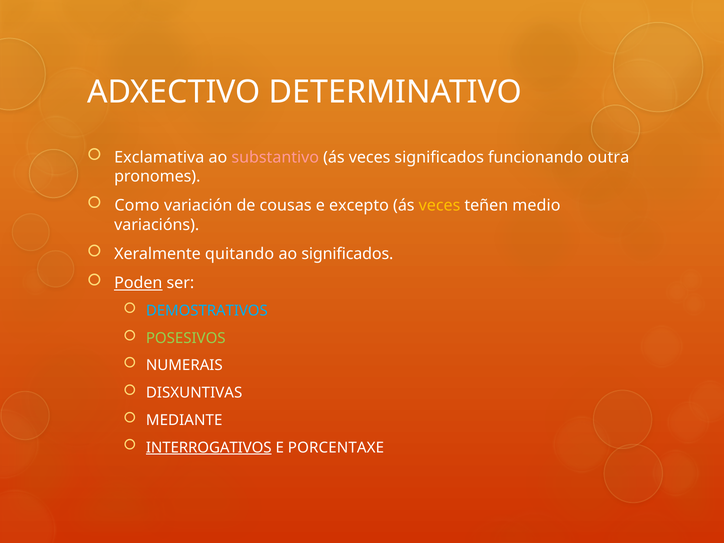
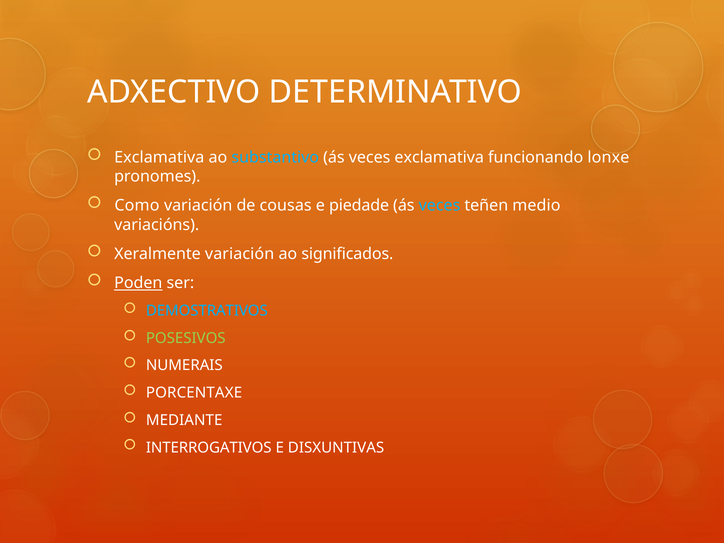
substantivo colour: pink -> light blue (275, 157)
veces significados: significados -> exclamativa (439, 157)
outra: outra -> lonxe (608, 157)
excepto: excepto -> piedade (359, 206)
veces colour: yellow -> light blue (440, 206)
Xeralmente quitando: quitando -> variación (240, 254)
DISXUNTIVAS: DISXUNTIVAS -> PORCENTAXE (194, 393)
INTERROGATIVOS underline: present -> none (209, 448)
PORCENTAXE: PORCENTAXE -> DISXUNTIVAS (336, 448)
